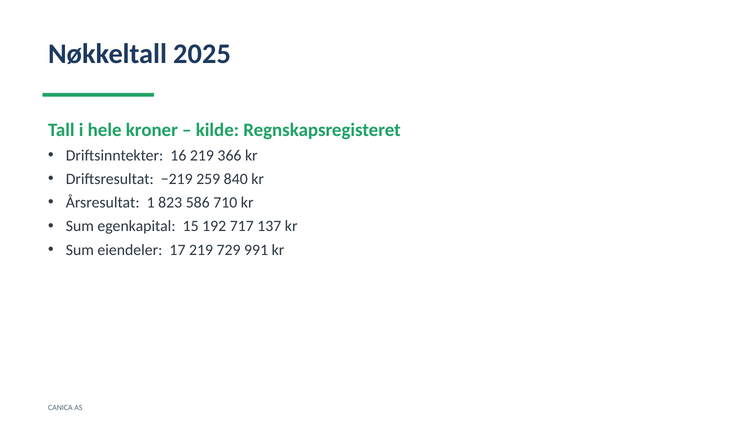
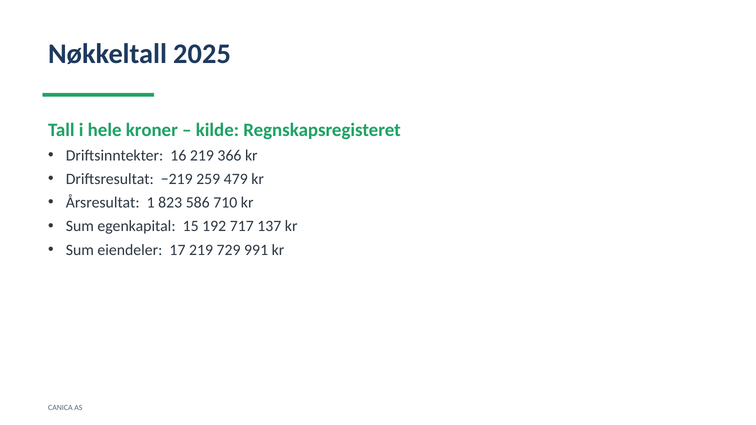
840: 840 -> 479 (236, 179)
